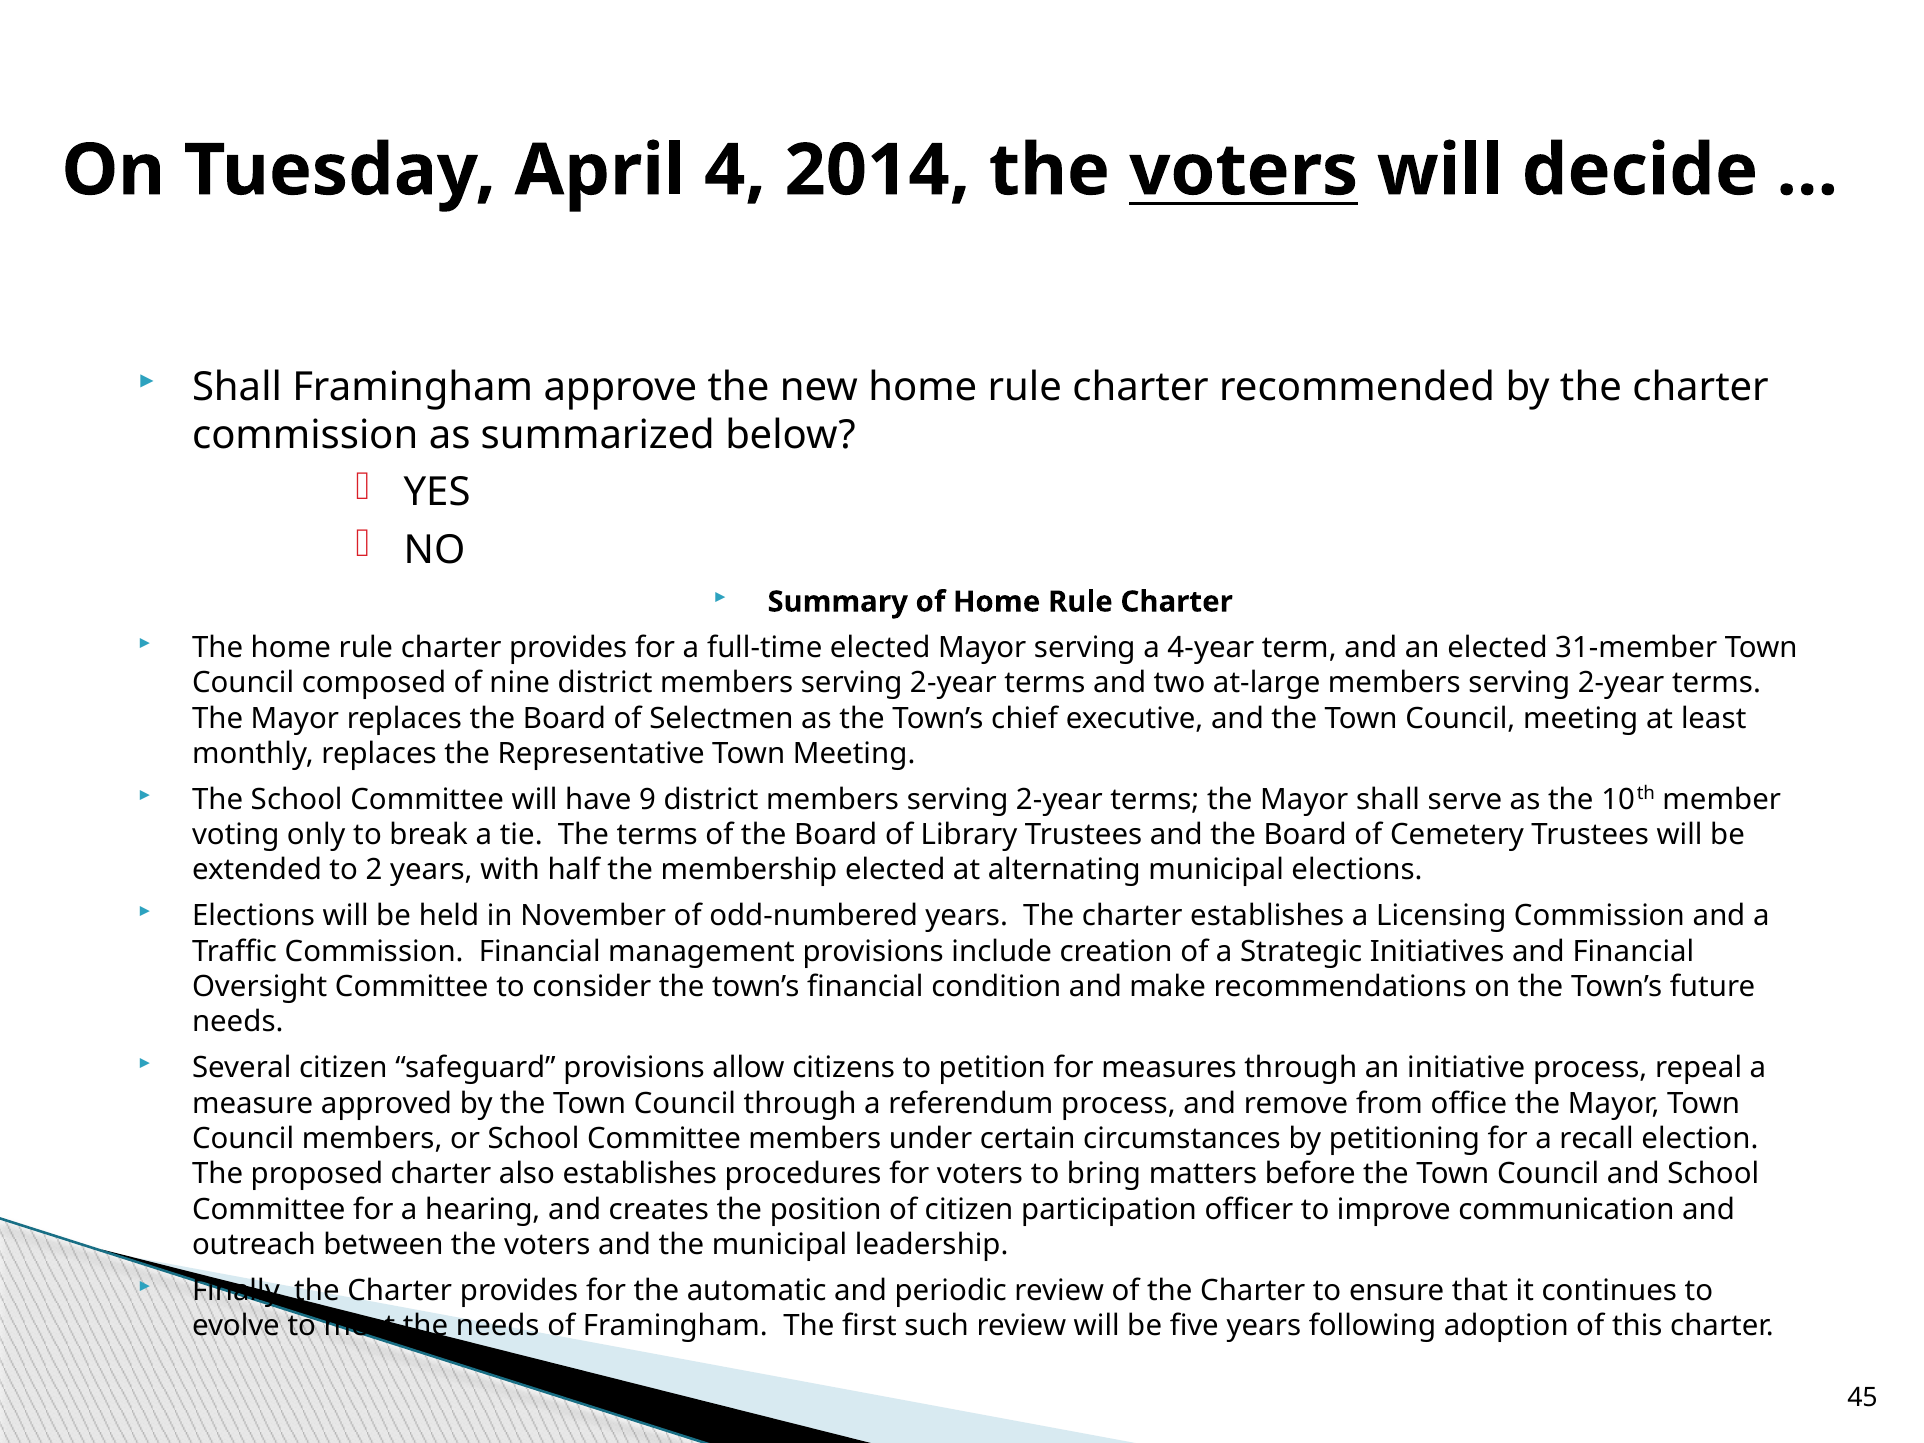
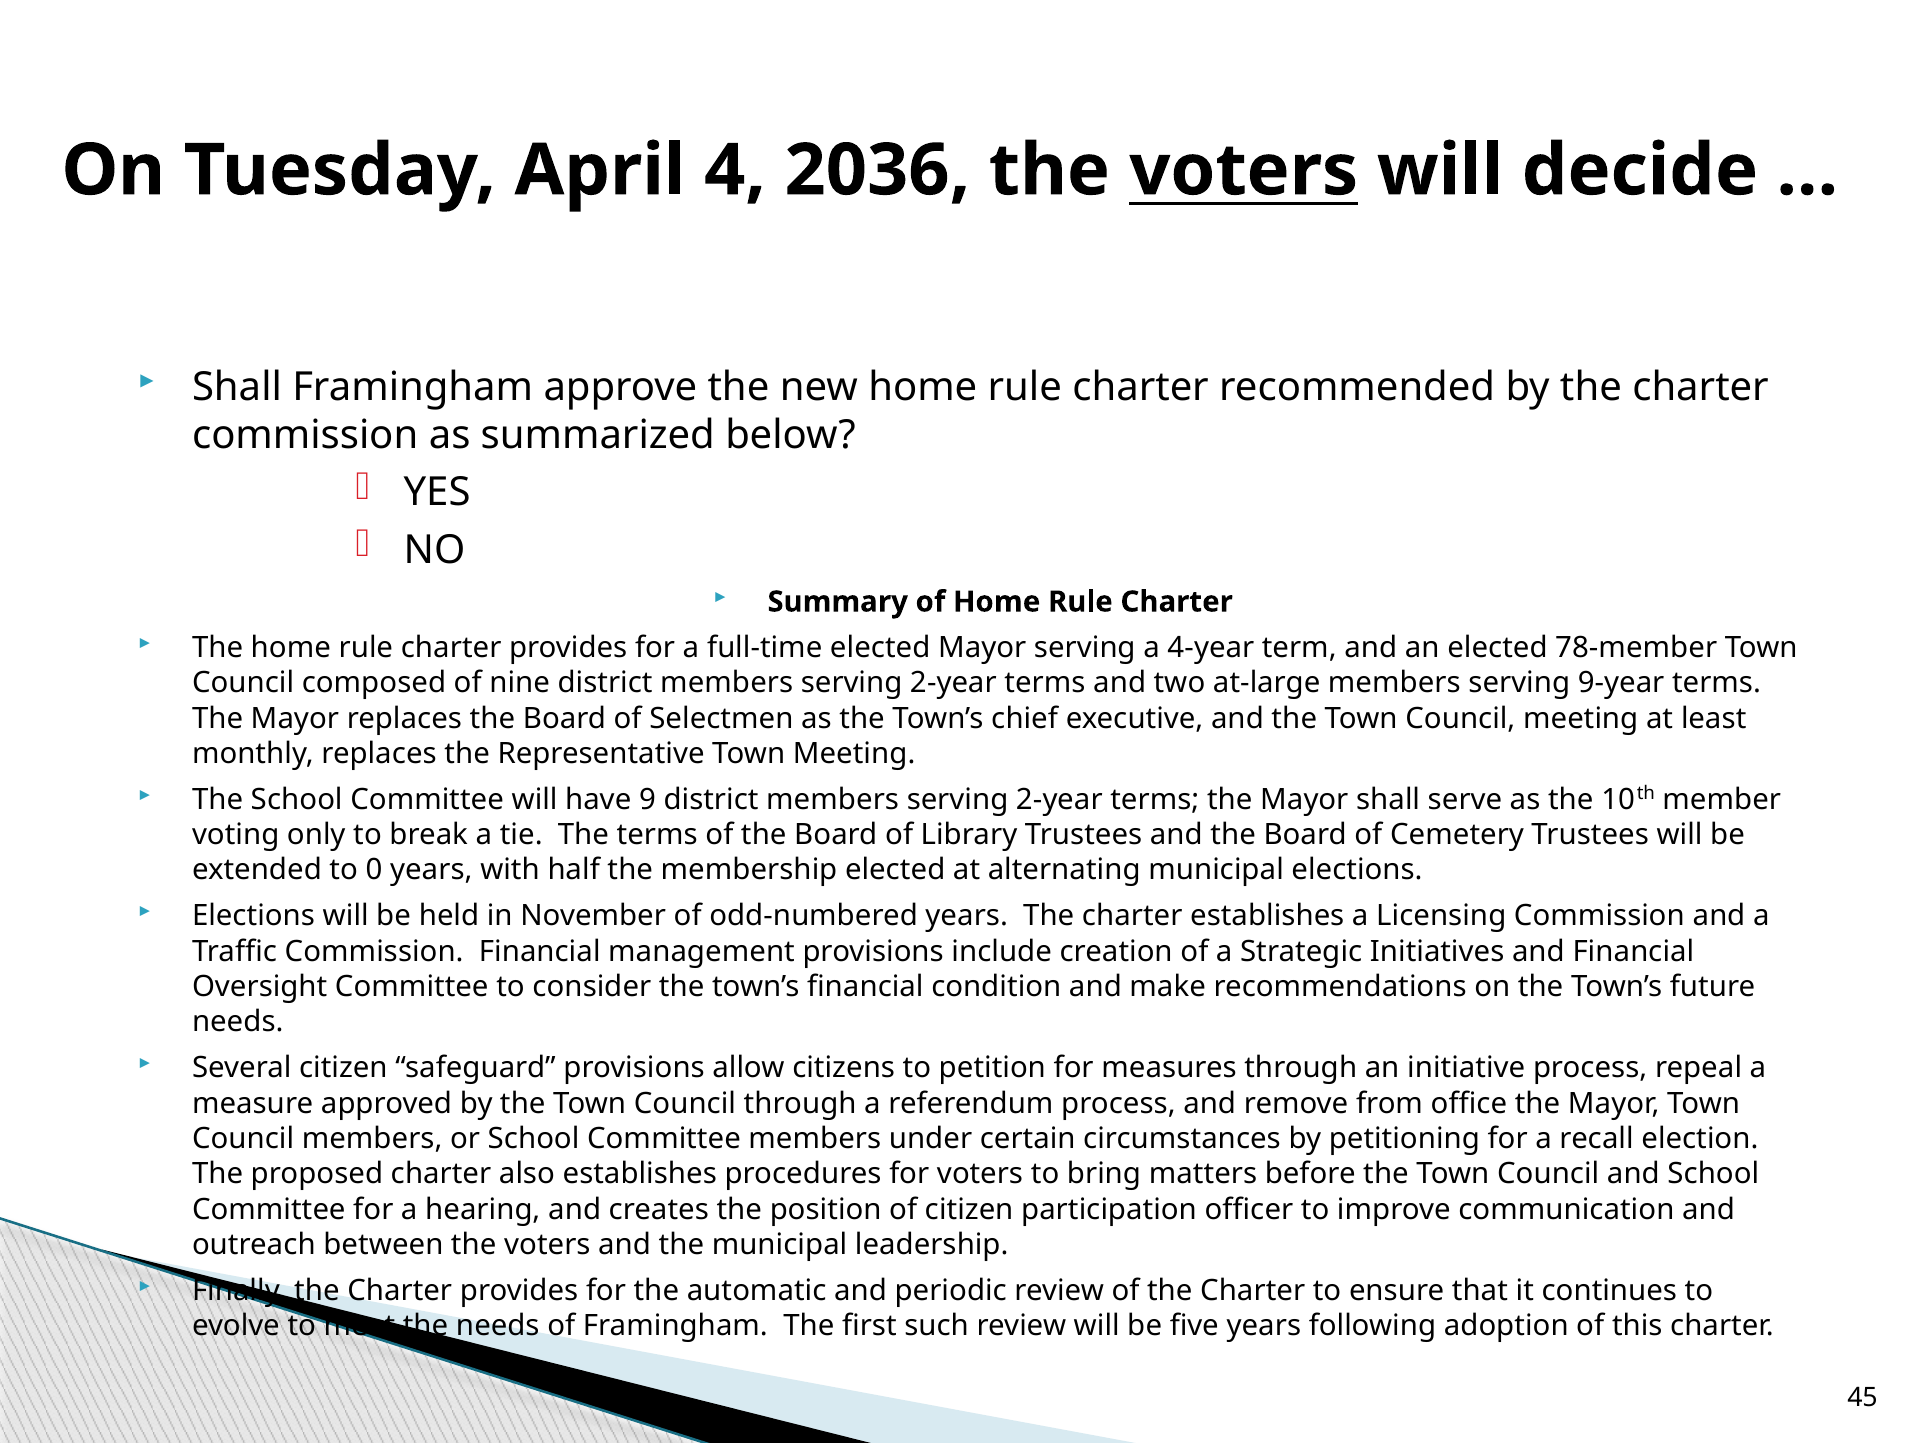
2014: 2014 -> 2036 (877, 171)
31-member: 31-member -> 78-member (1636, 648)
at-large members serving 2-year: 2-year -> 9-year (1621, 683)
2: 2 -> 0 (374, 870)
